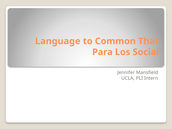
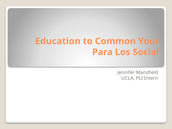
Language: Language -> Education (58, 41)
That: That -> Your (149, 41)
